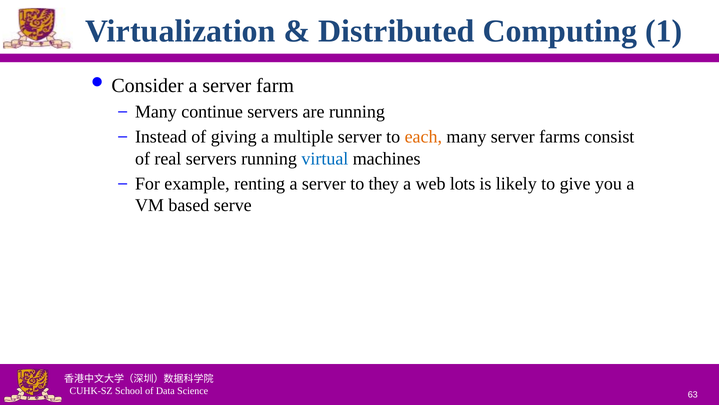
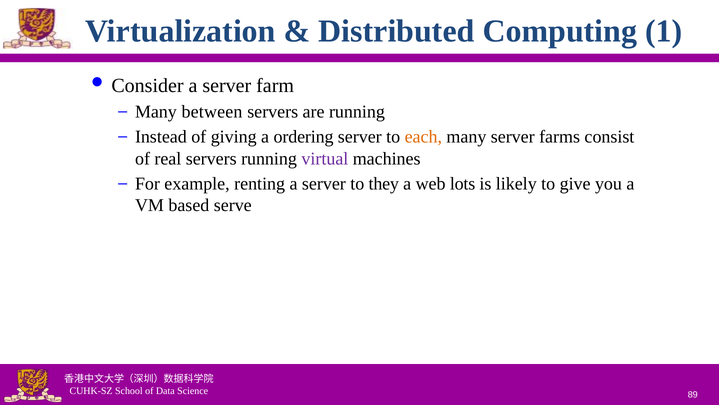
continue: continue -> between (212, 112)
multiple: multiple -> ordering (304, 137)
virtual colour: blue -> purple (325, 158)
63: 63 -> 89 (693, 394)
